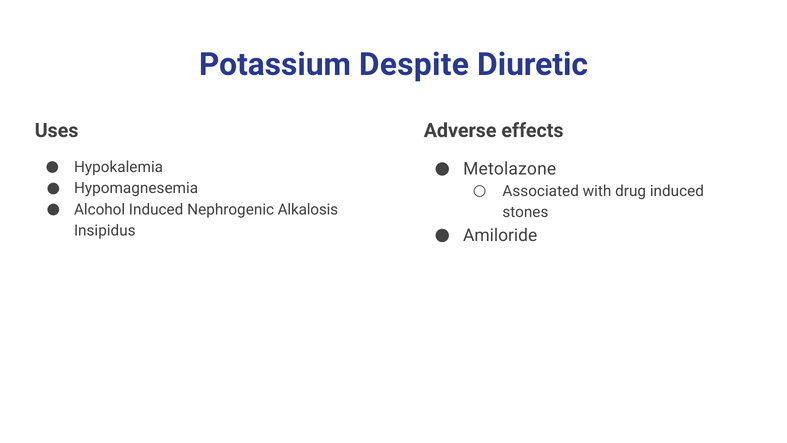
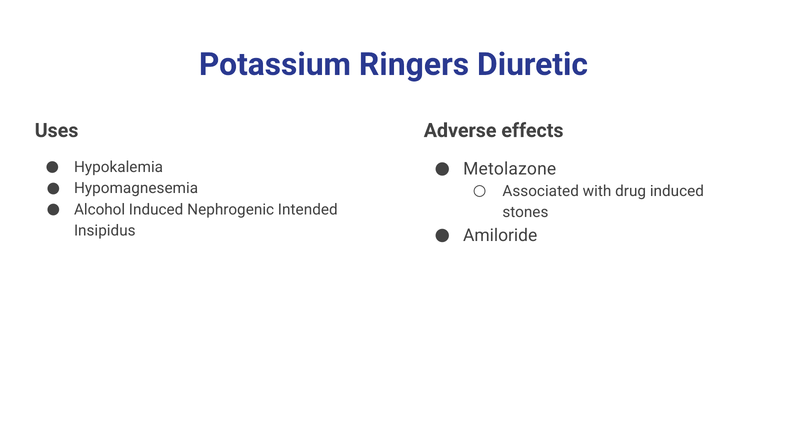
Despite: Despite -> Ringers (414, 64)
Alkalosis: Alkalosis -> Intended (308, 209)
